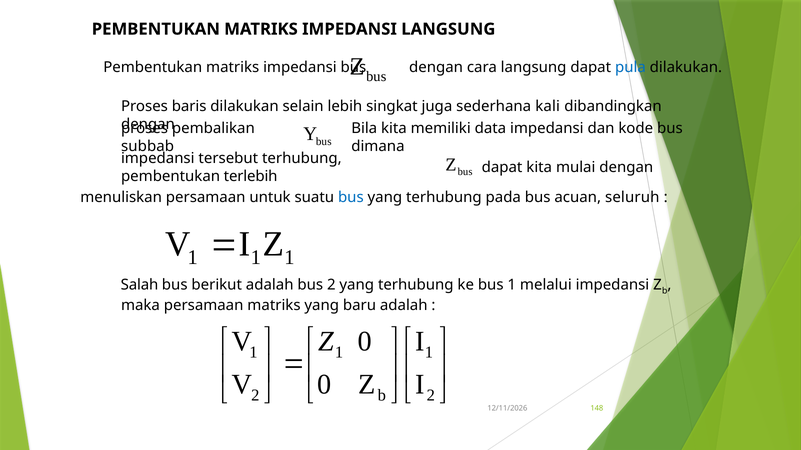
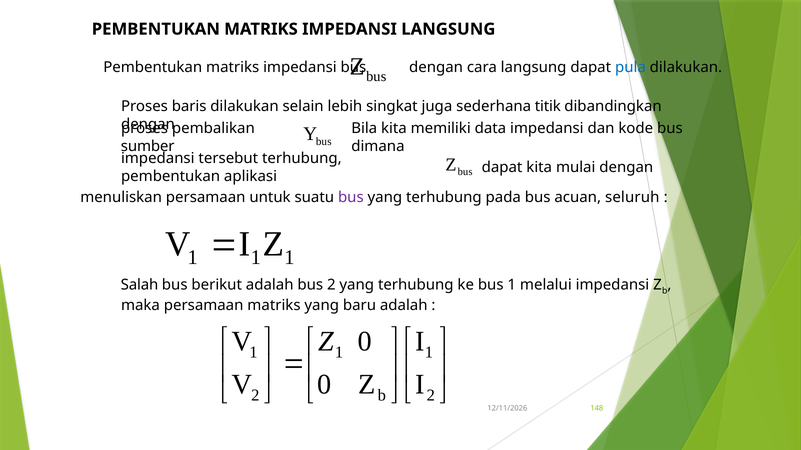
kali: kali -> titik (548, 106)
subbab: subbab -> sumber (148, 146)
terlebih: terlebih -> aplikasi (251, 176)
bus colour: blue -> purple (351, 197)
